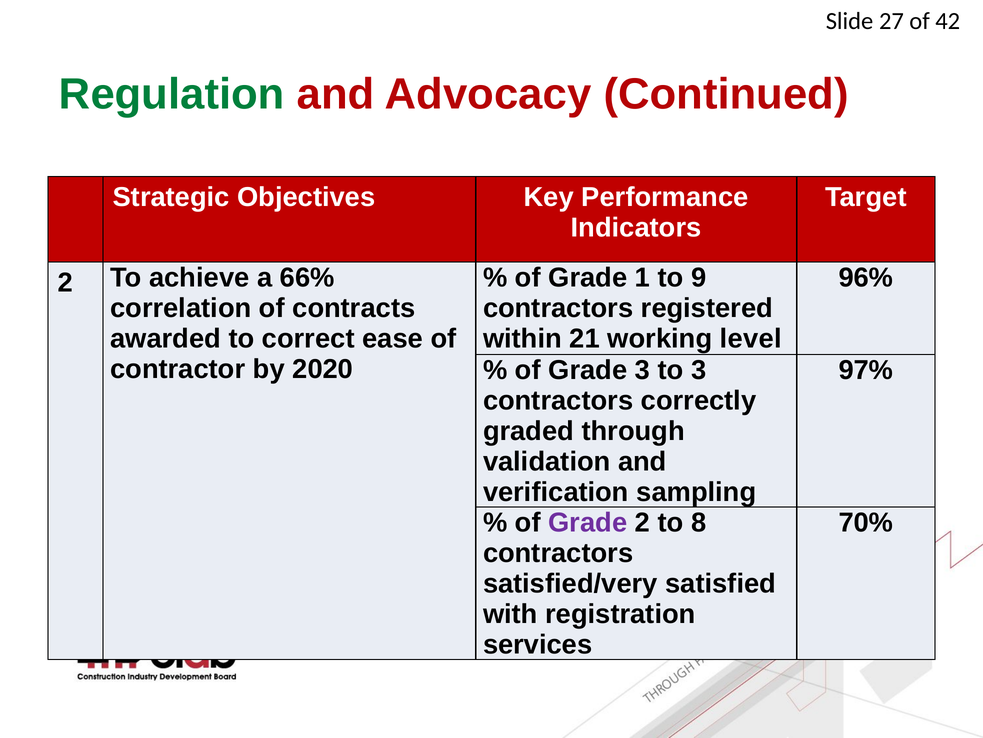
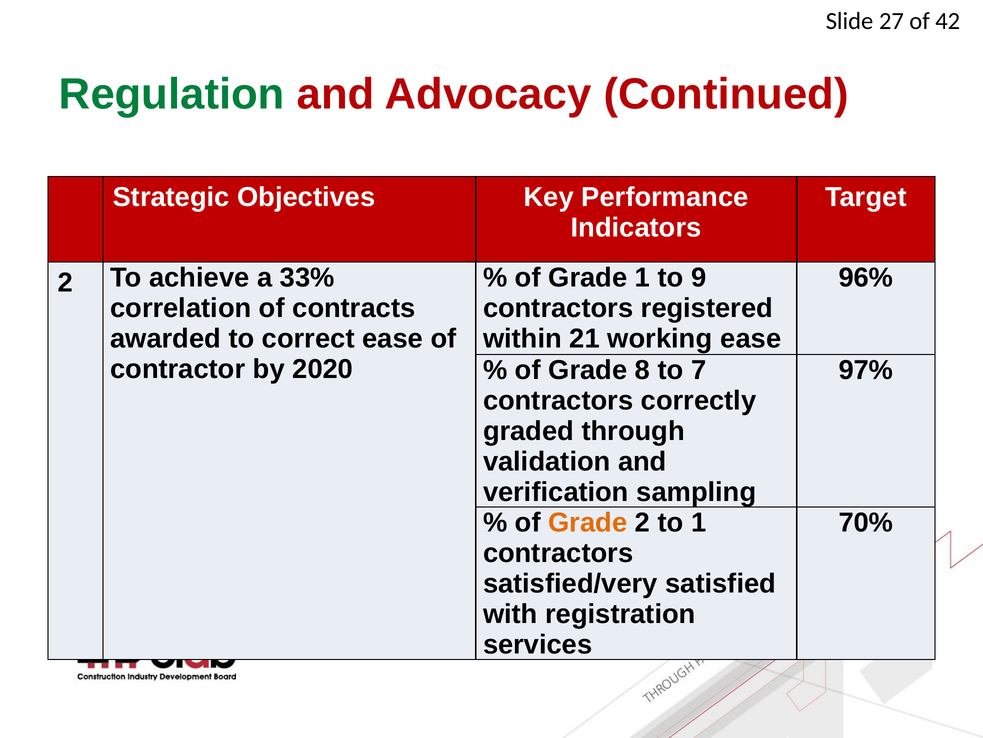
66%: 66% -> 33% (307, 277)
working level: level -> ease (751, 338)
Grade 3: 3 -> 8 (642, 370)
to 3: 3 -> 7 (699, 370)
Grade colour: purple -> orange (588, 522)
to 8: 8 -> 1 (699, 522)
